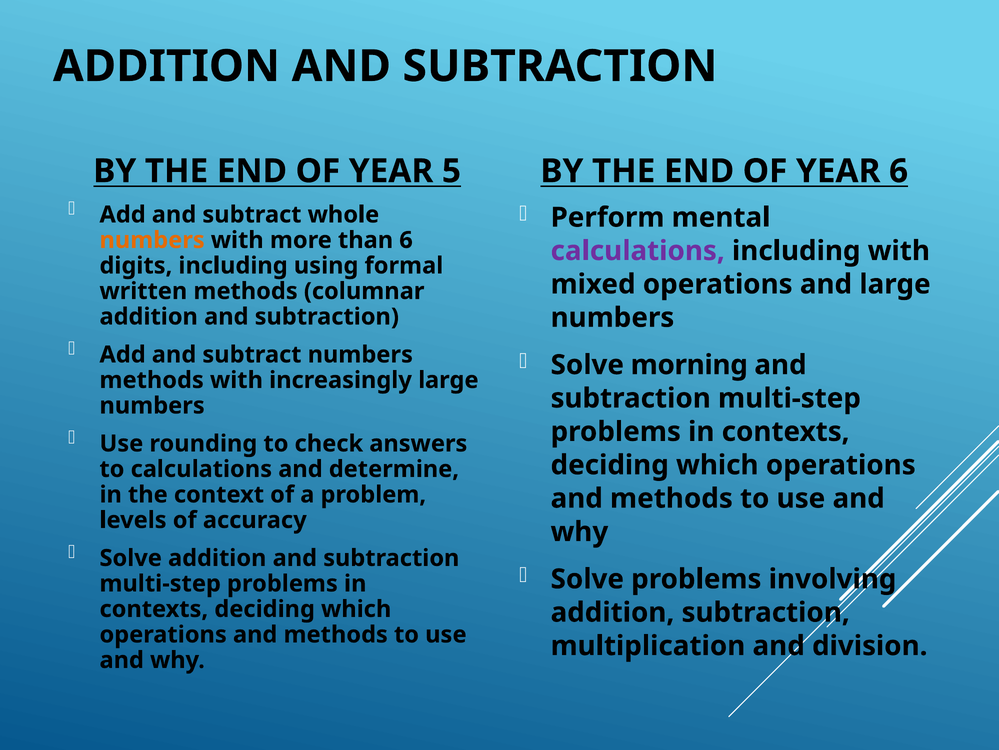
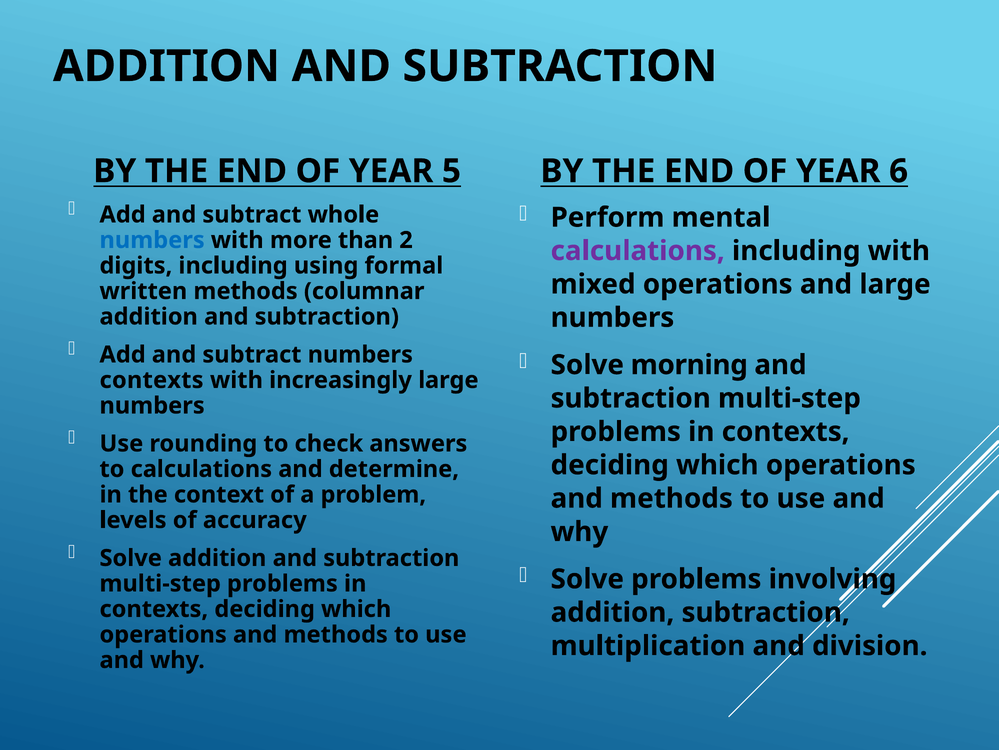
numbers colour: orange -> blue (152, 240)
than 6: 6 -> 2 (406, 240)
methods: methods -> contexts (152, 380)
